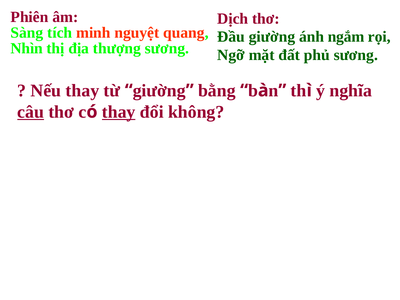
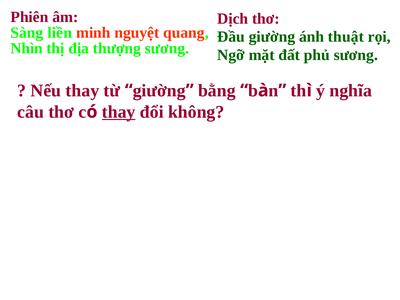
tích: tích -> liền (60, 33)
ngắm: ngắm -> thuật (346, 37)
câu underline: present -> none (31, 112)
